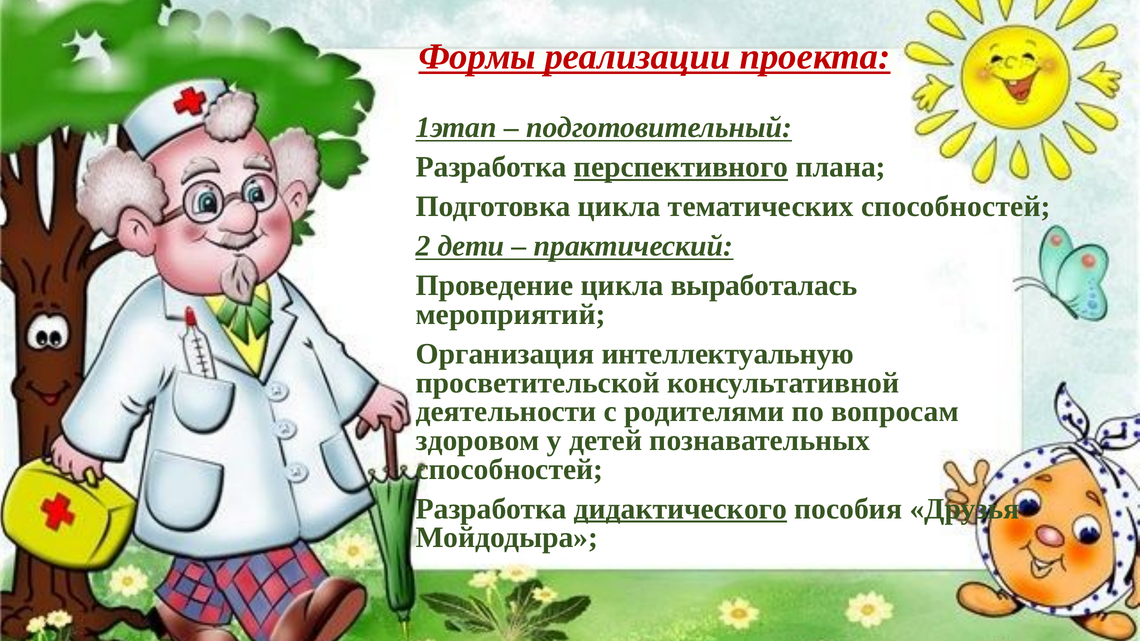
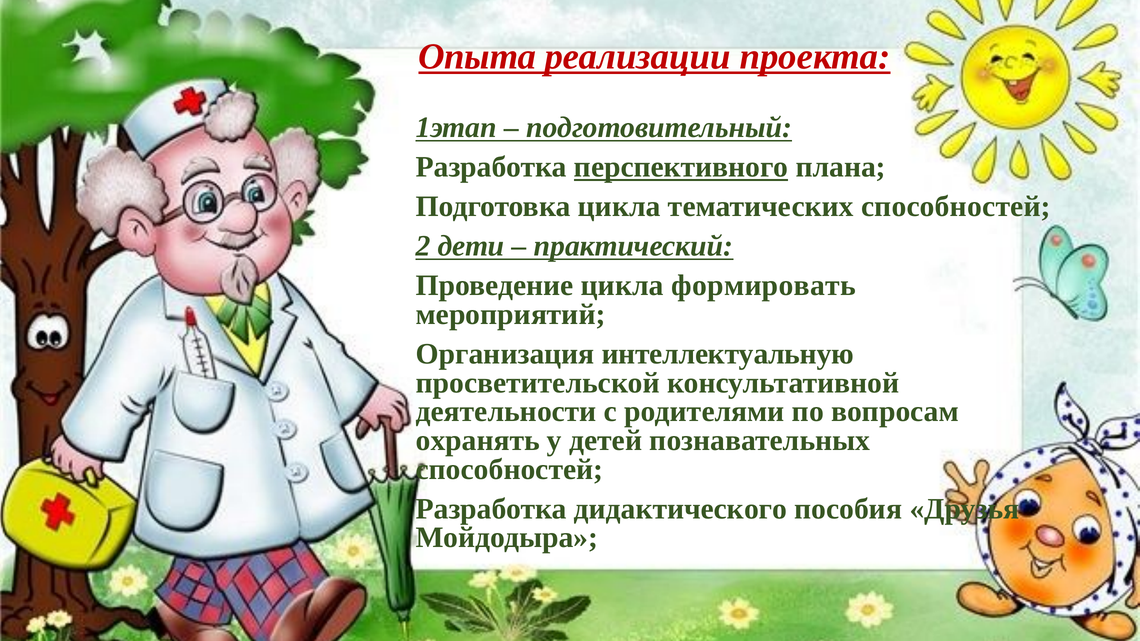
Формы: Формы -> Опыта (477, 57)
выработалась: выработалась -> формировать (764, 286)
здоровом: здоровом -> охранять (478, 441)
дидактического underline: present -> none (681, 509)
